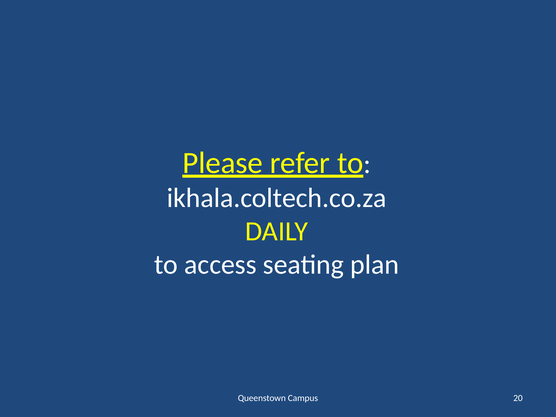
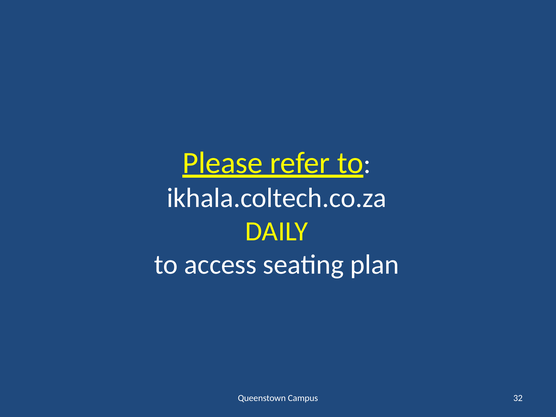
20: 20 -> 32 (518, 398)
